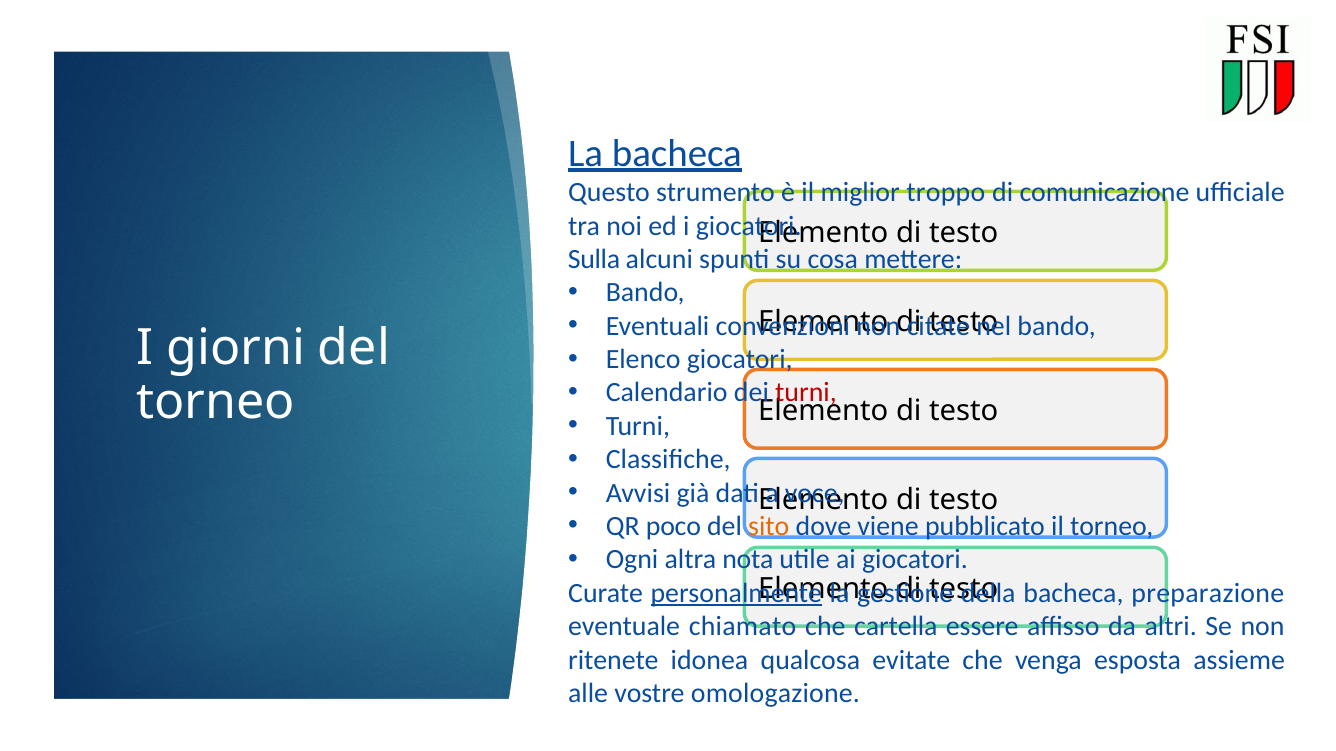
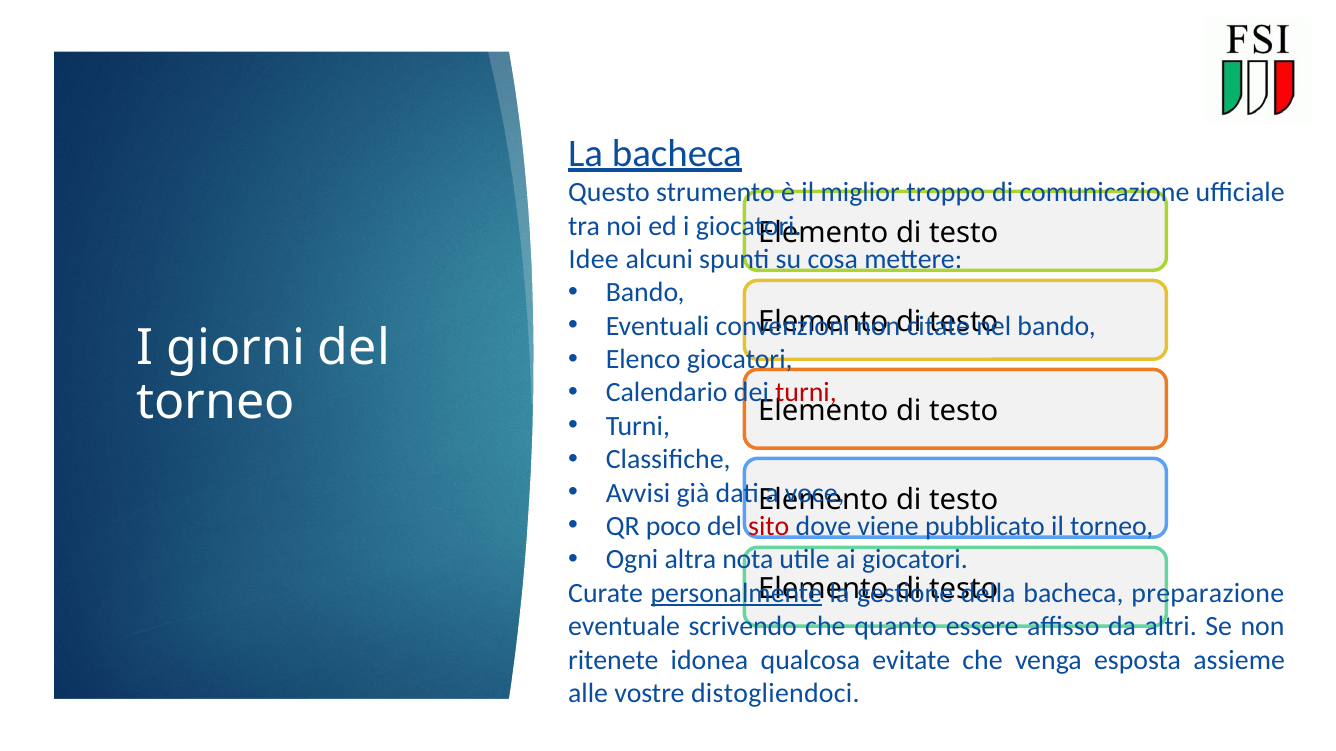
Sulla: Sulla -> Idee (594, 259)
sito colour: orange -> red (769, 527)
chiamato: chiamato -> scrivendo (743, 627)
cartella: cartella -> quanto (896, 627)
omologazione: omologazione -> distogliendoci (775, 694)
